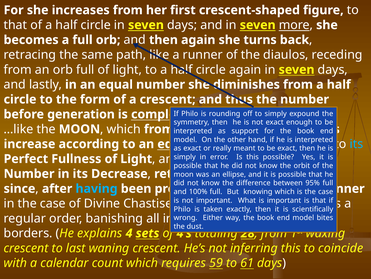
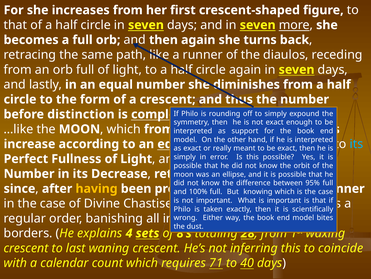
generation: generation -> distinction (81, 114)
having colour: light blue -> yellow (97, 188)
4’s: 4’s -> 8’s (184, 233)
59: 59 -> 71 (216, 262)
61: 61 -> 40 (247, 262)
